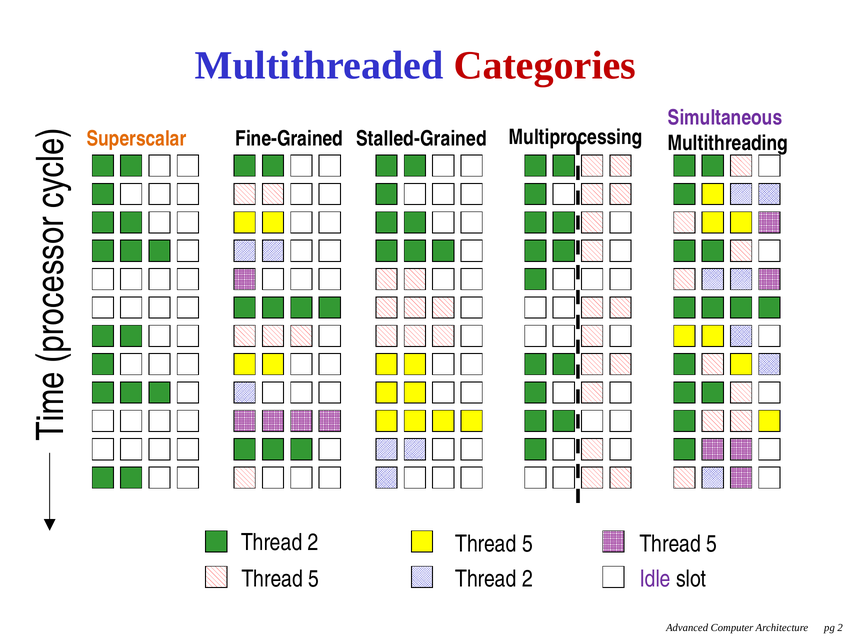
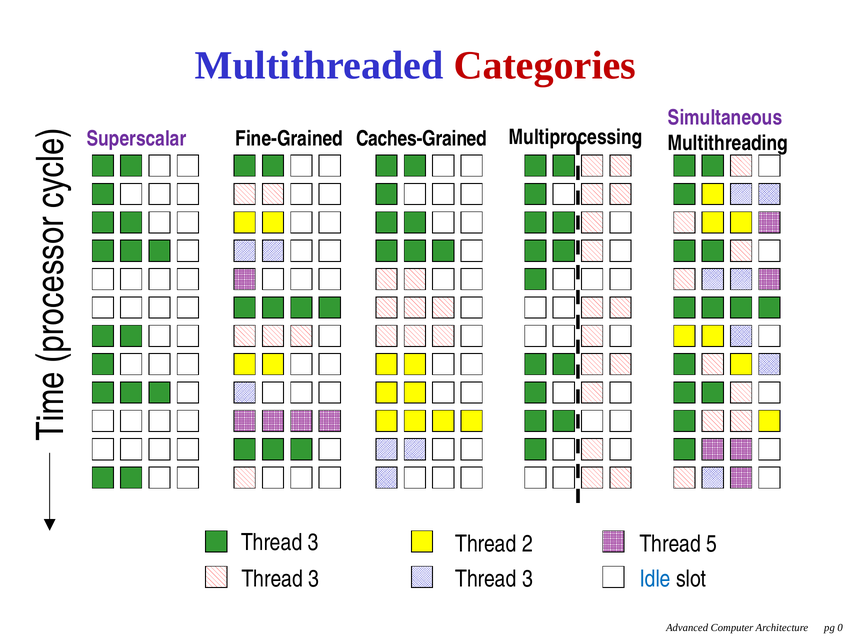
Superscalar colour: orange -> purple (137, 139)
Stalled-Grained: Stalled-Grained -> Caches-Grained (422, 139)
2: 2 -> 3 (313, 542)
5: 5 -> 2 (527, 544)
5: 5 -> 3 (314, 579)
2: 2 -> 3 (527, 579)
Idle colour: purple -> blue (655, 579)
2: 2 -> 0 (840, 628)
